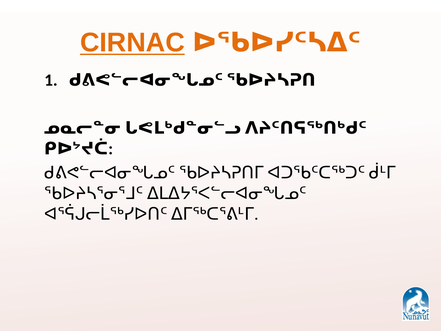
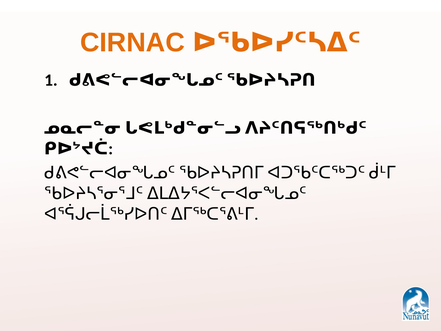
CIRNAC underline: present -> none (132, 43)
